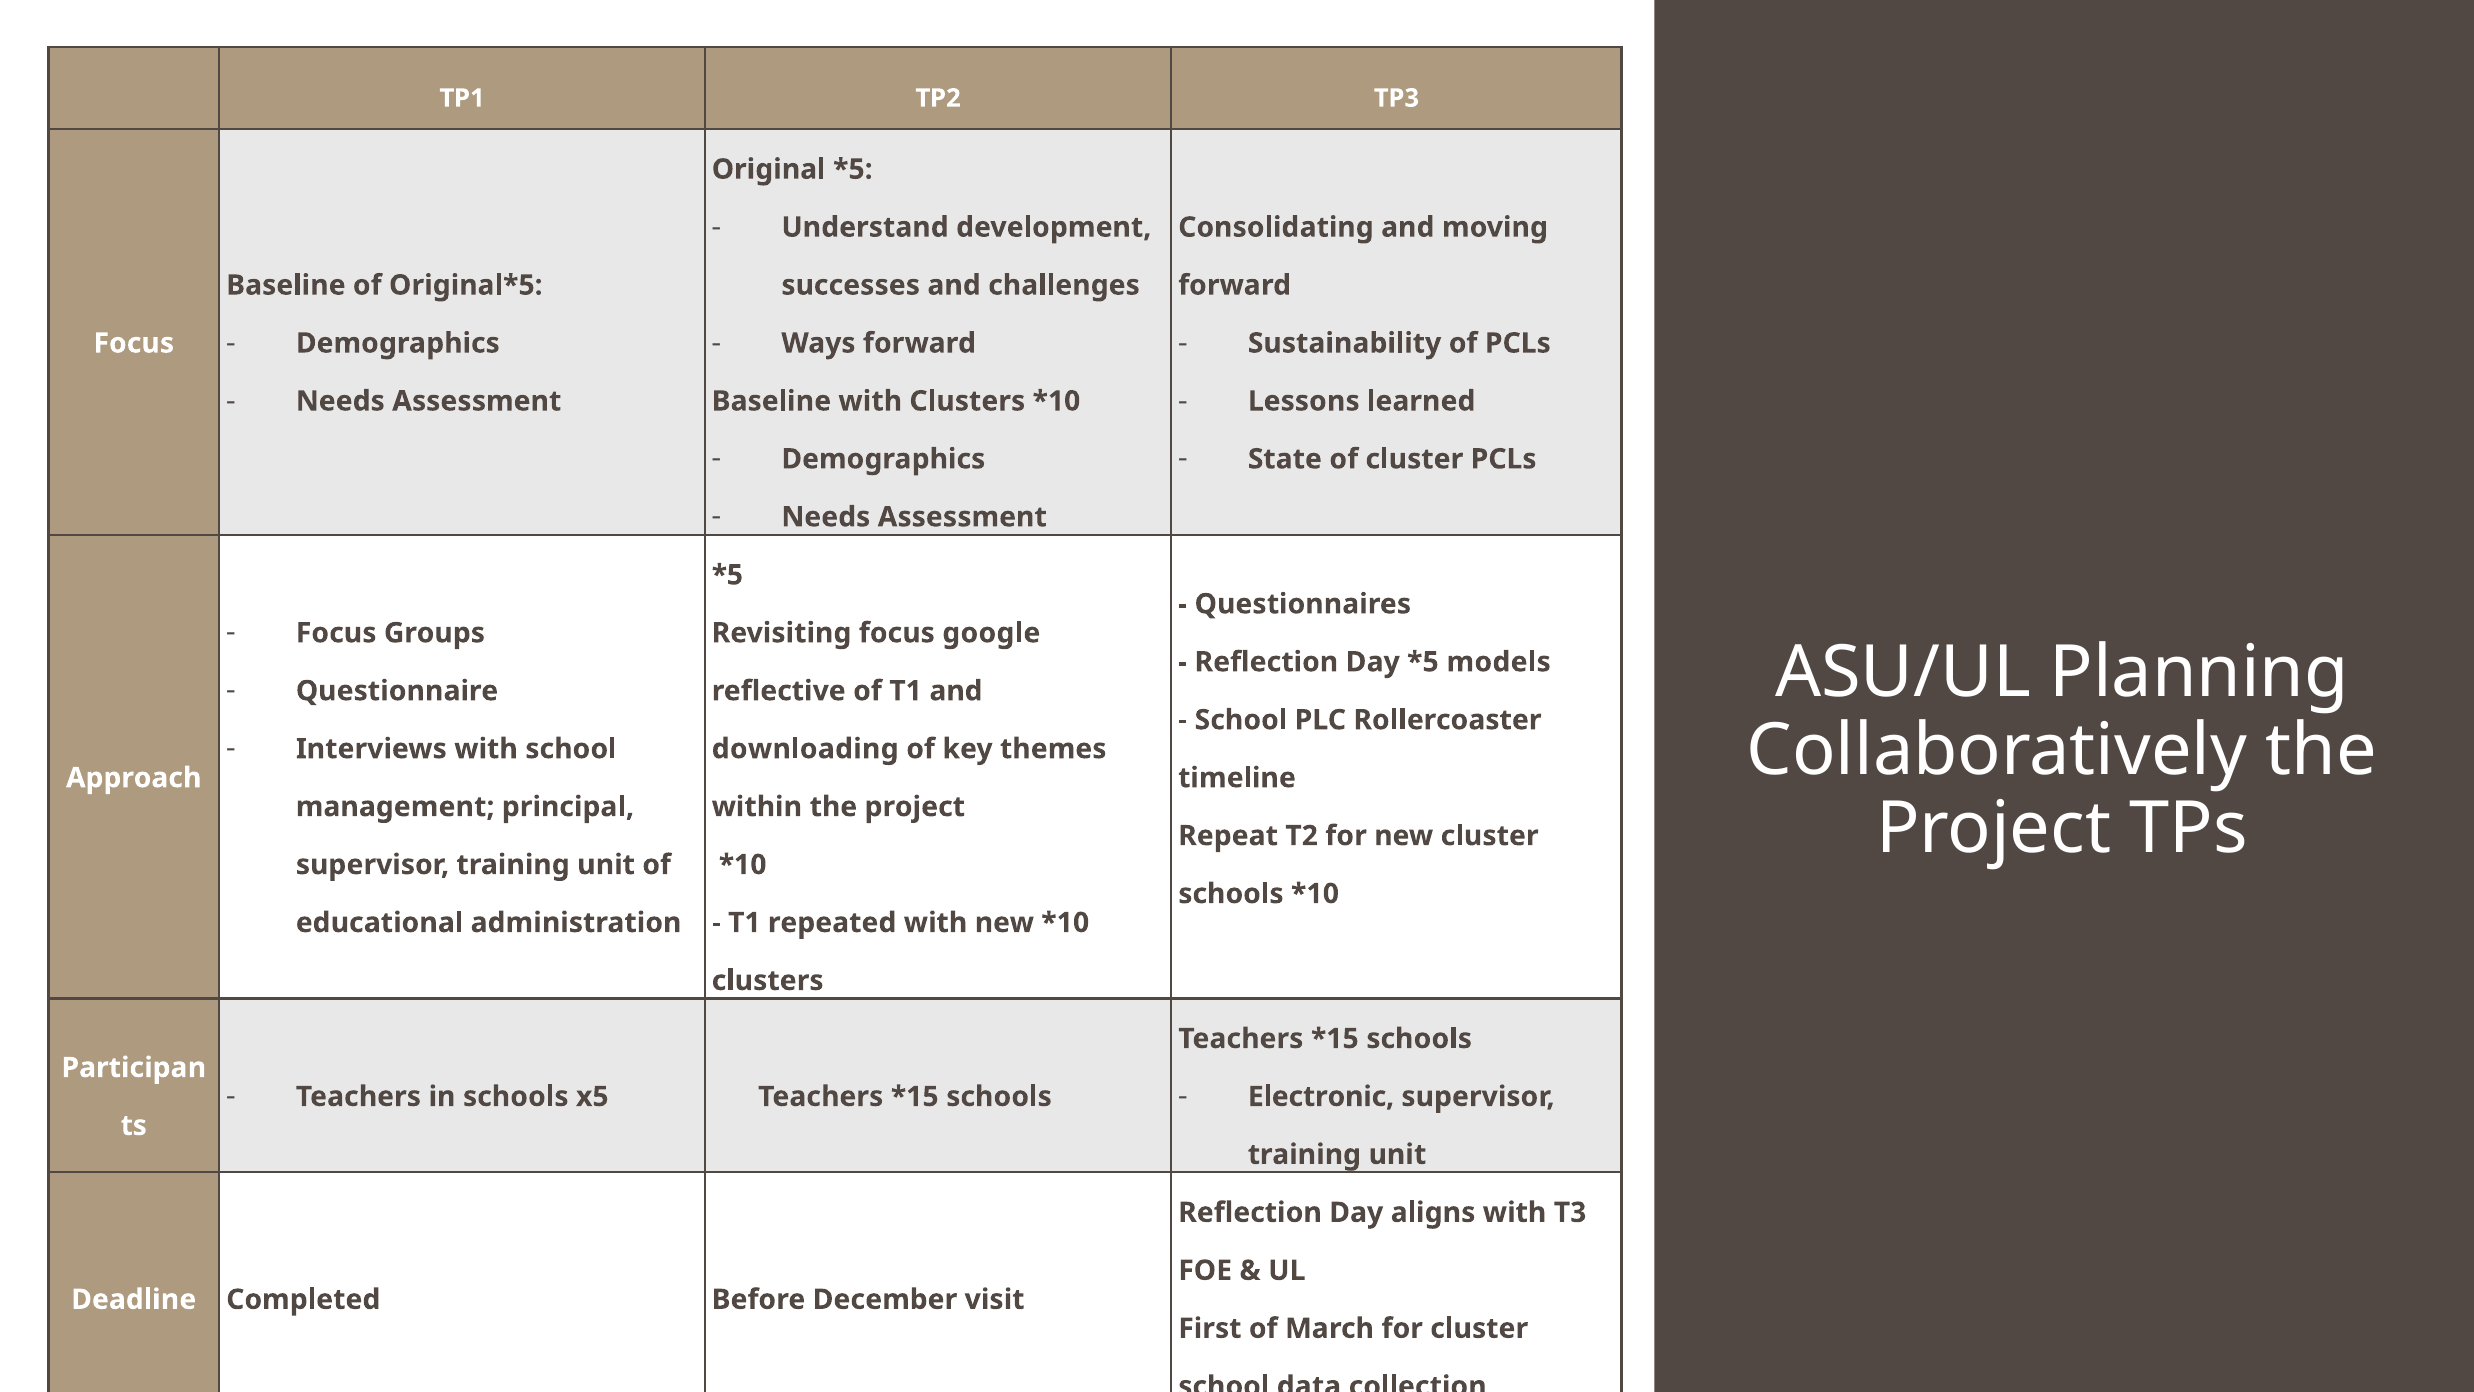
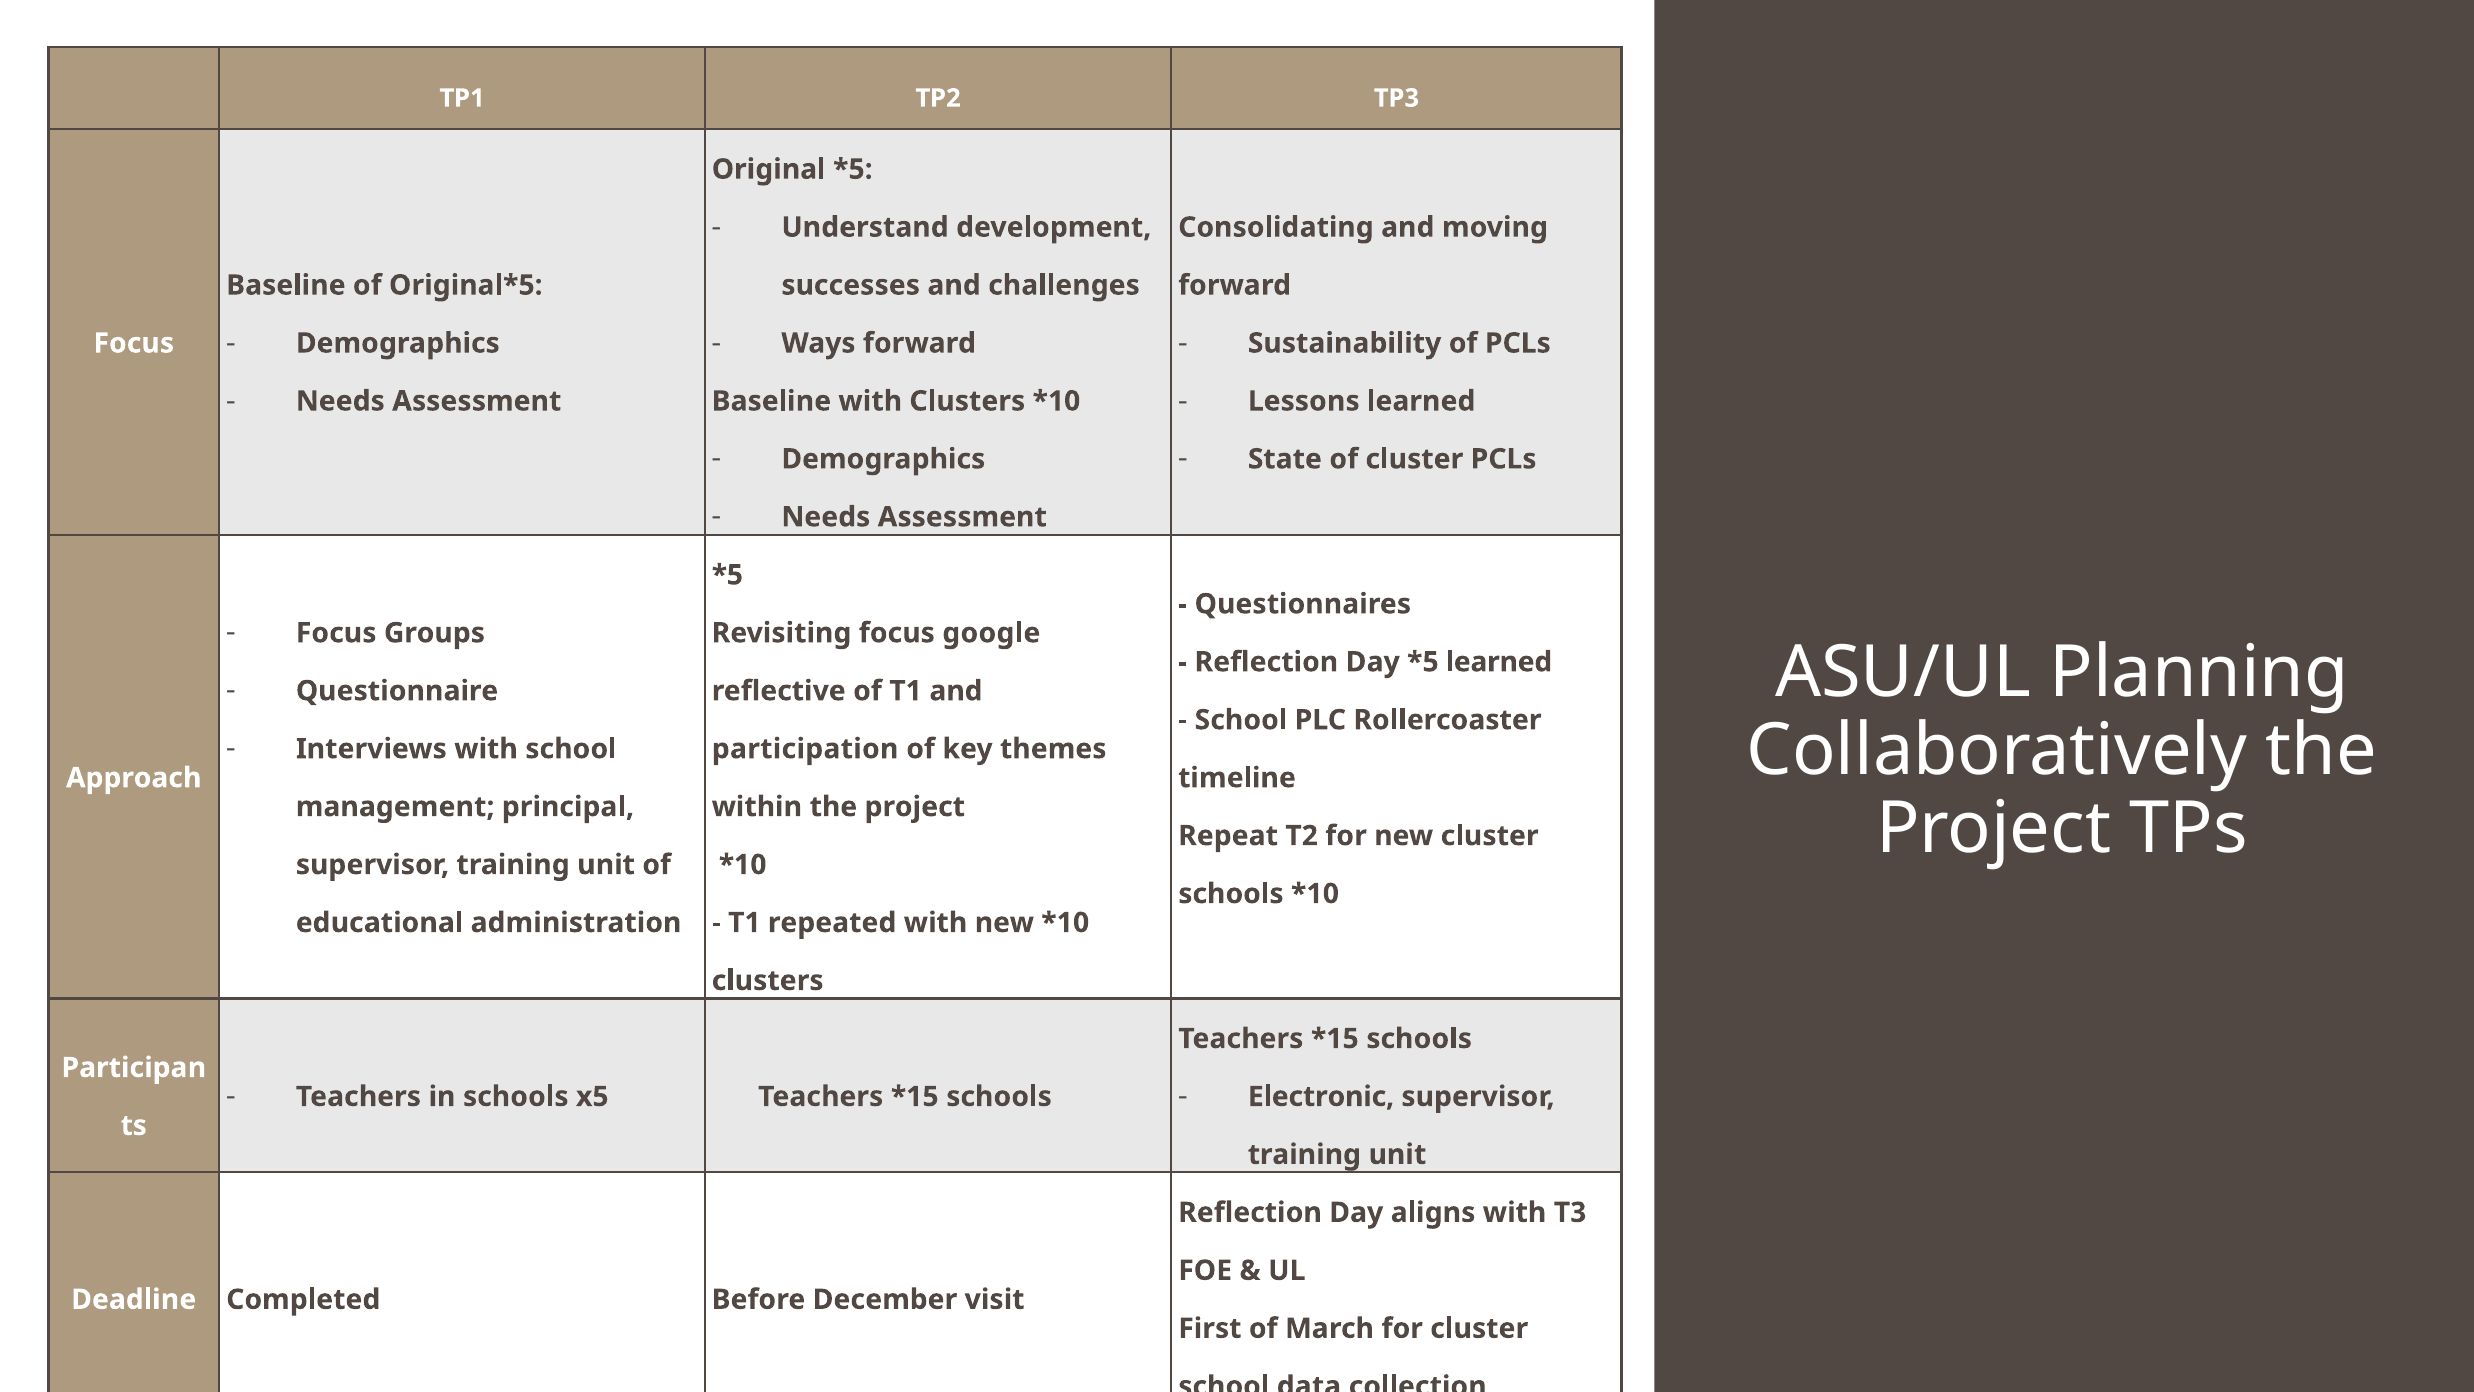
models: models -> learned (1499, 662)
downloading: downloading -> participation (805, 749)
